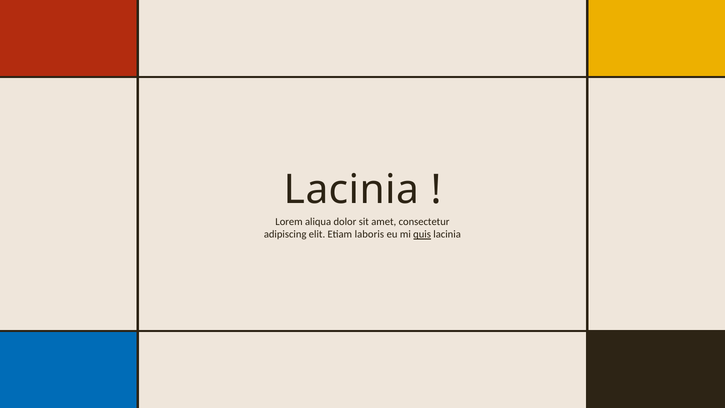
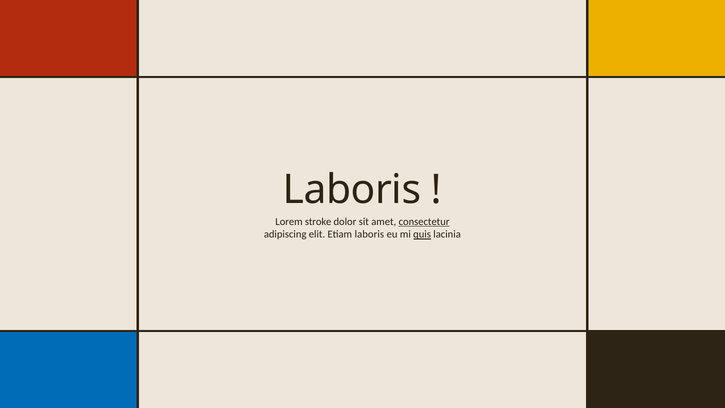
Lacinia: Lacinia -> Laboris (352, 190)
aliqua: aliqua -> stroke (318, 222)
consectetur underline: none -> present (424, 222)
